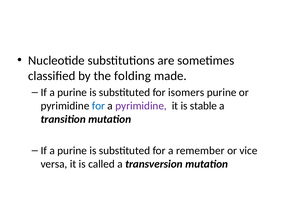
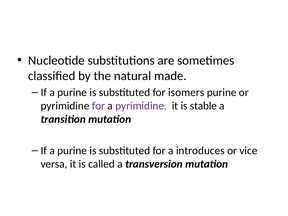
folding: folding -> natural (133, 76)
for colour: blue -> purple (98, 106)
remember: remember -> introduces (200, 151)
